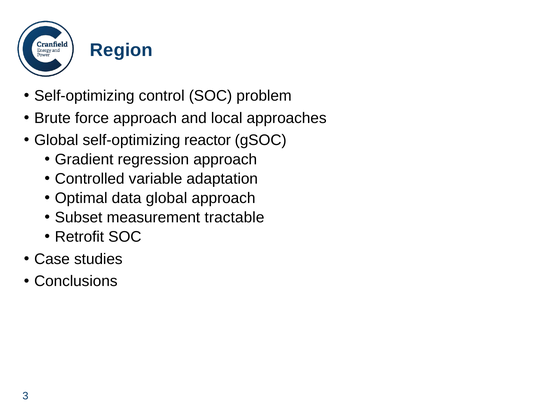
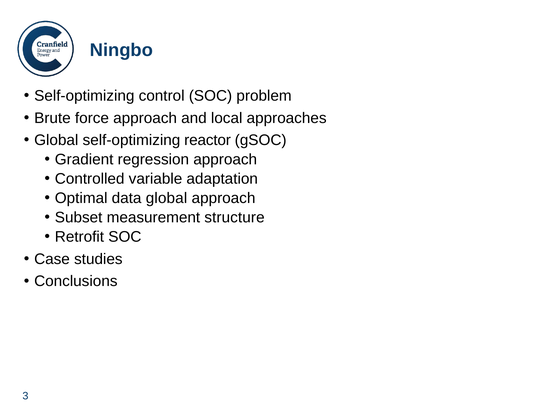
Region: Region -> Ningbo (121, 50)
tractable: tractable -> structure (234, 218)
